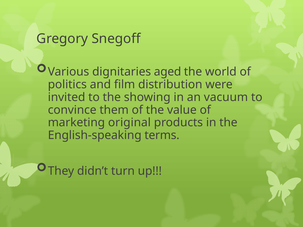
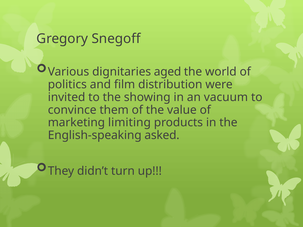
original: original -> limiting (129, 123)
terms: terms -> asked (162, 135)
